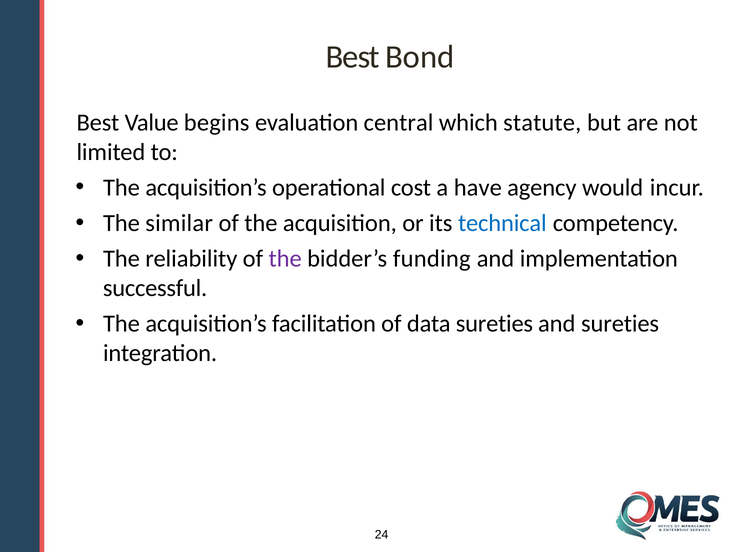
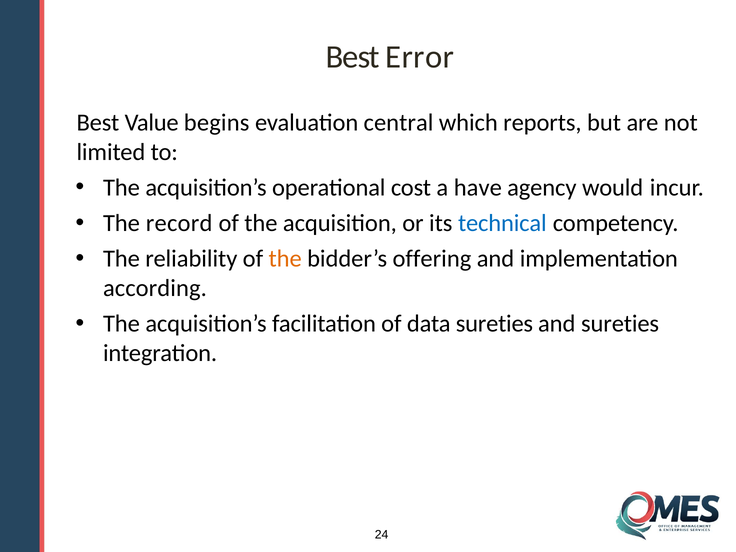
Bond: Bond -> Error (420, 57)
statute: statute -> reports (542, 123)
similar: similar -> record (179, 223)
the colour: purple -> orange (285, 259)
funding: funding -> offering (432, 259)
successful: successful -> according (155, 288)
